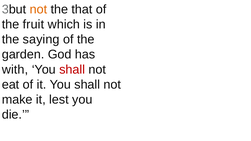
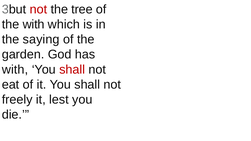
not colour: orange -> red (38, 9)
that: that -> tree (82, 9)
the fruit: fruit -> with (34, 24)
make: make -> freely (17, 100)
